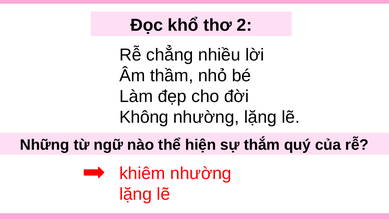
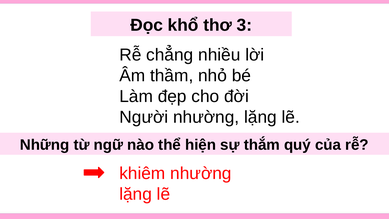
2: 2 -> 3 (244, 25)
Không: Không -> Người (144, 117)
